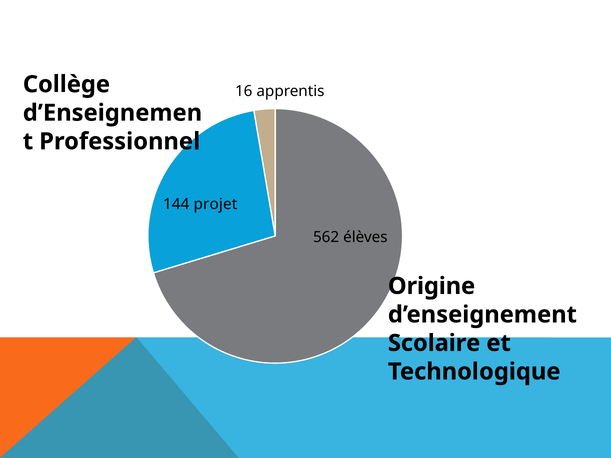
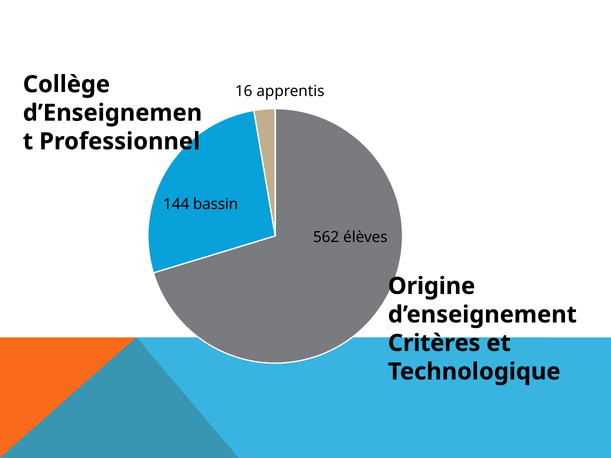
projet: projet -> bassin (216, 204)
Scolaire: Scolaire -> Critères (434, 343)
